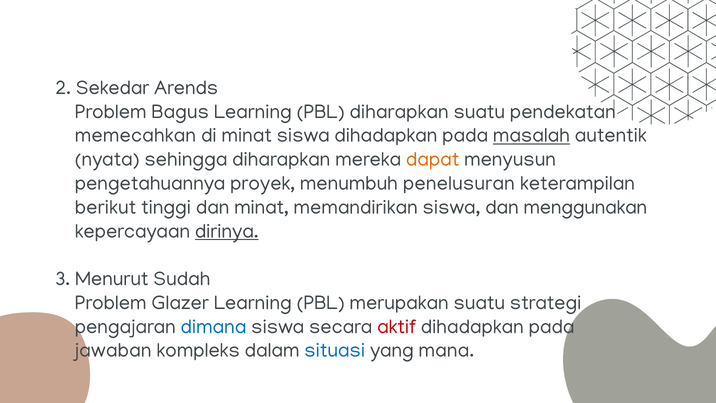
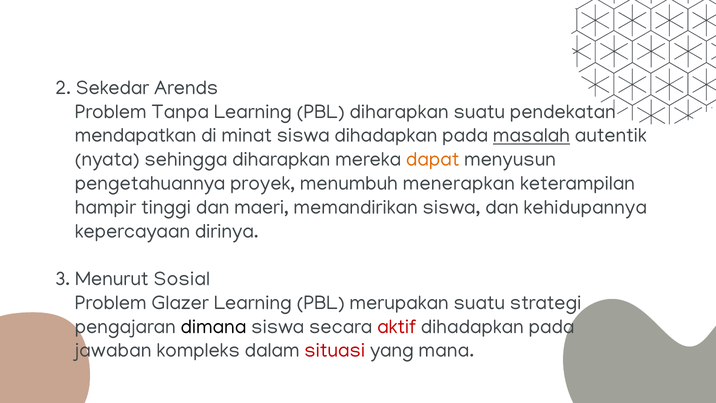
Bagus: Bagus -> Tanpa (180, 111)
memecahkan: memecahkan -> mendapatkan (136, 135)
penelusuran: penelusuran -> menerapkan (459, 183)
berikut: berikut -> hampir (106, 207)
dan minat: minat -> maeri (262, 207)
menggunakan: menggunakan -> kehidupannya (585, 207)
dirinya underline: present -> none (227, 231)
Sudah: Sudah -> Sosial (182, 279)
dimana colour: blue -> black (213, 326)
situasi colour: blue -> red (335, 350)
